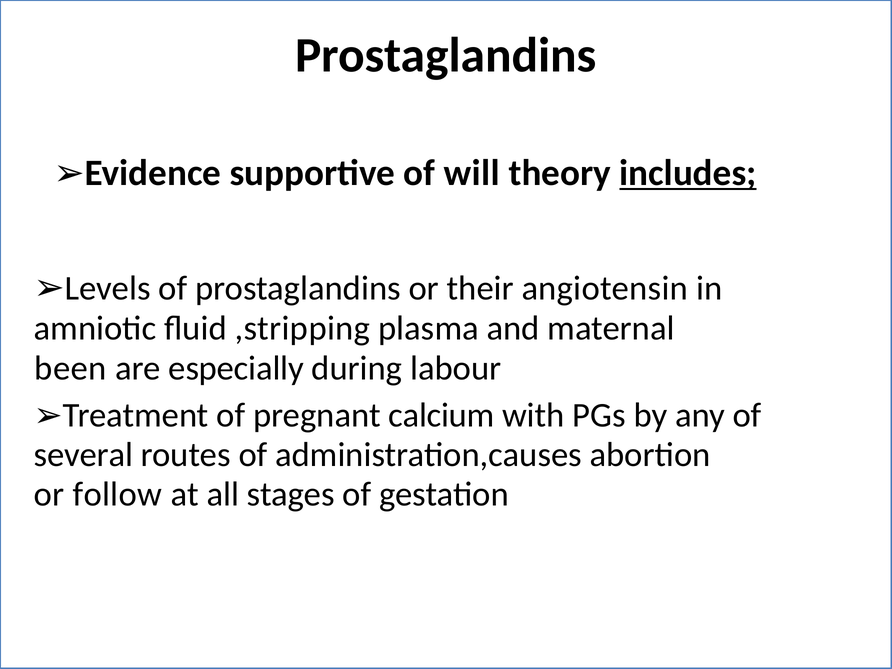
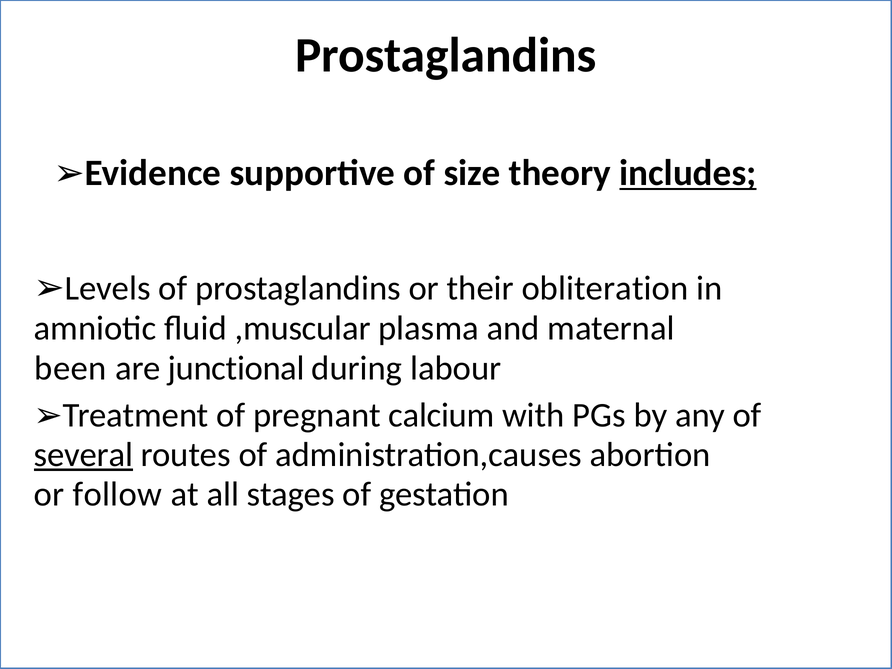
will: will -> size (472, 173)
angiotensin: angiotensin -> obliteration (605, 288)
,stripping: ,stripping -> ,muscular (303, 328)
especially: especially -> junctional (236, 368)
several underline: none -> present (83, 455)
